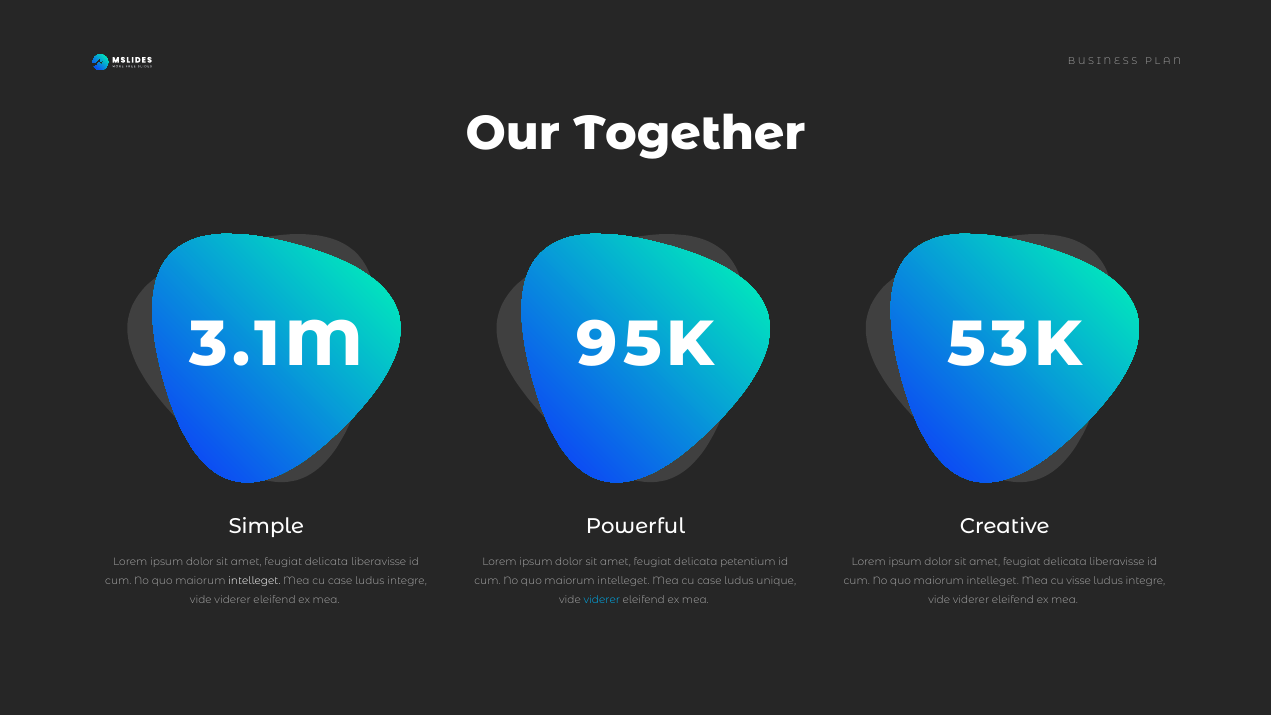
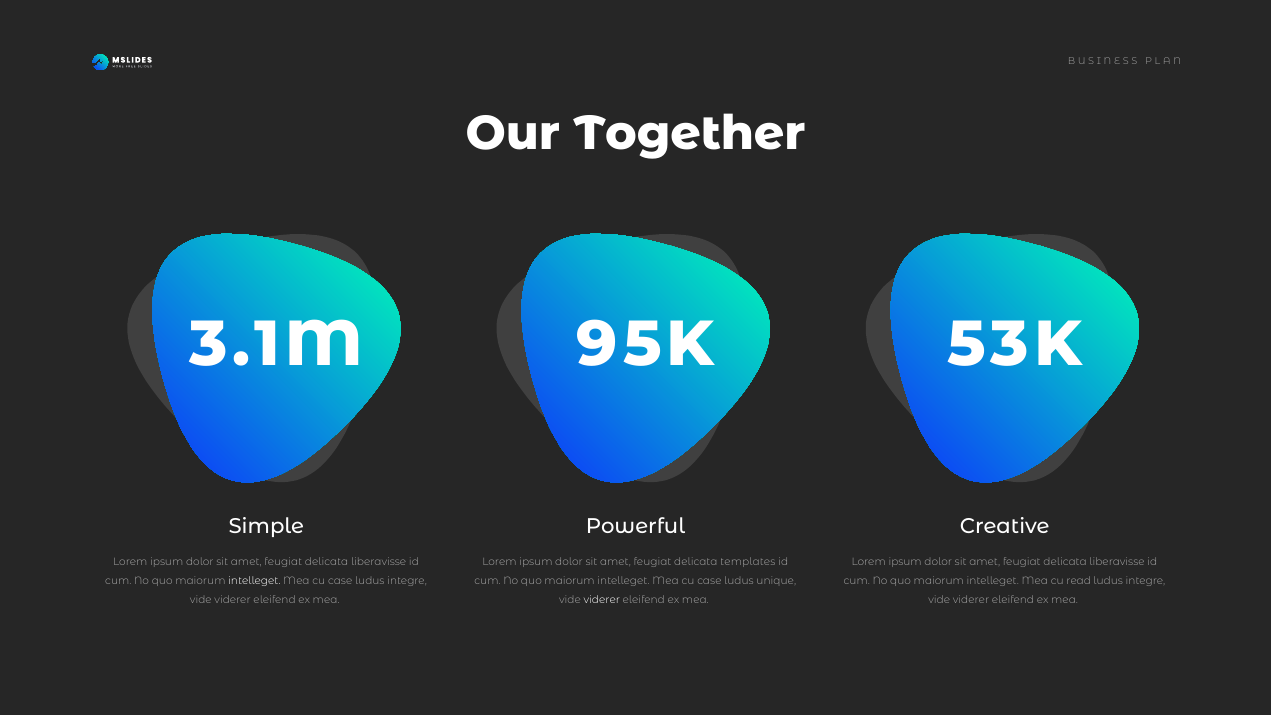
petentium: petentium -> templates (748, 562)
visse: visse -> read (1079, 581)
viderer colour: light blue -> white (602, 600)
